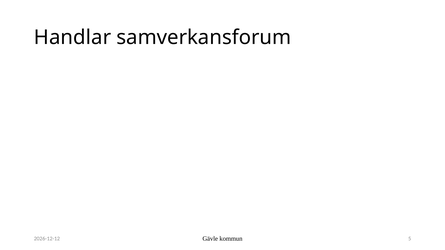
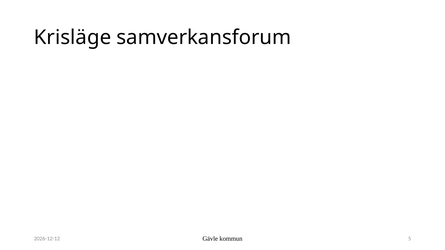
Handlar: Handlar -> Krisläge (73, 37)
